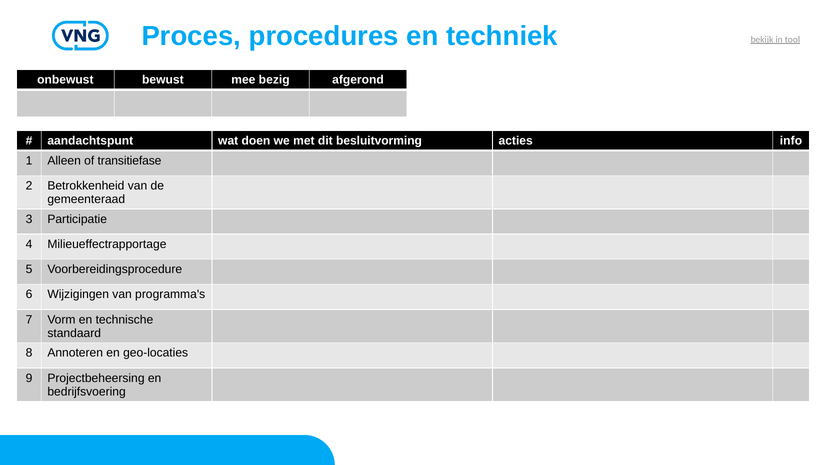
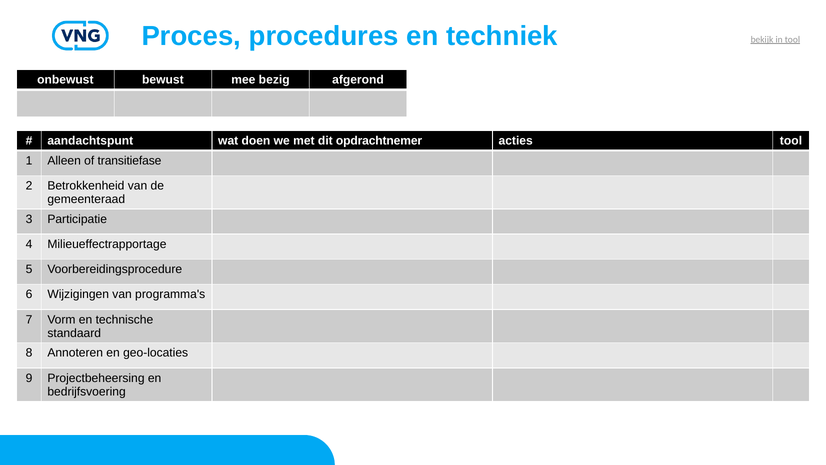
besluitvorming: besluitvorming -> opdrachtnemer (379, 141)
acties info: info -> tool (791, 141)
